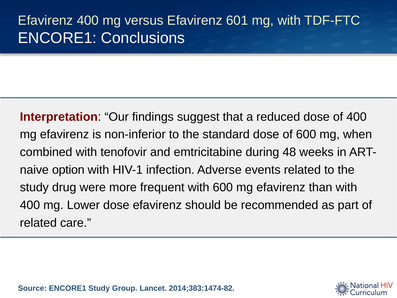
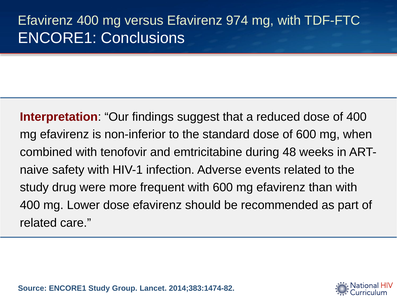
601: 601 -> 974 (237, 21)
option: option -> safety (68, 170)
